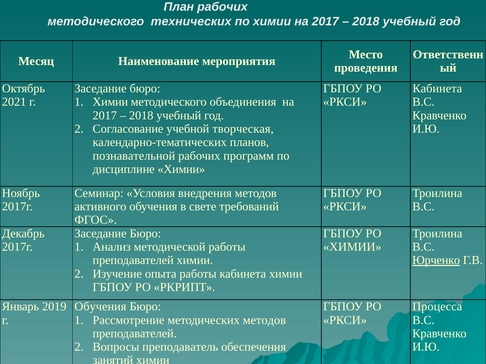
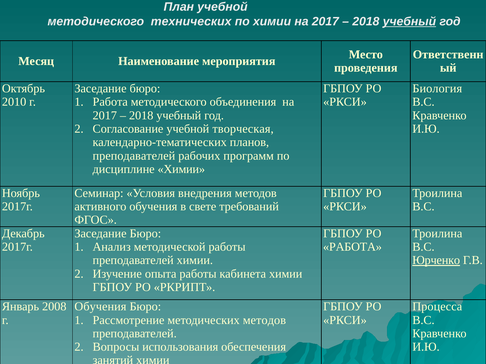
План рабочих: рабочих -> учебной (222, 7)
учебный underline: none -> present (409, 21)
Кабинета: Кабинета -> Биология (437, 89)
2021: 2021 -> 2010 (14, 102)
Химии: Химии -> Работа (110, 102)
познавательной: познавательной -> преподавателей (134, 156)
ХИМИИ: ХИМИИ -> РАБОТА (352, 247)
2019: 2019 -> 2008 (54, 307)
преподаватель: преподаватель -> использования (180, 347)
